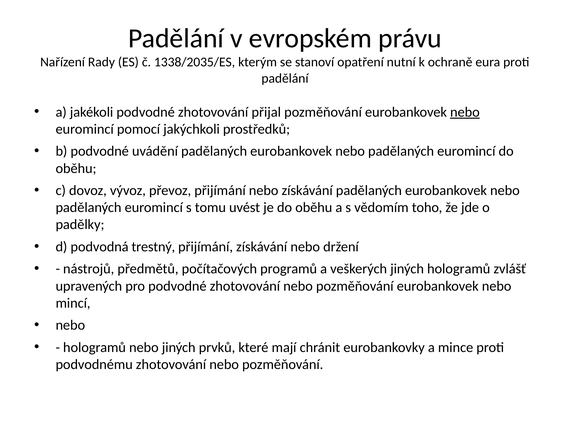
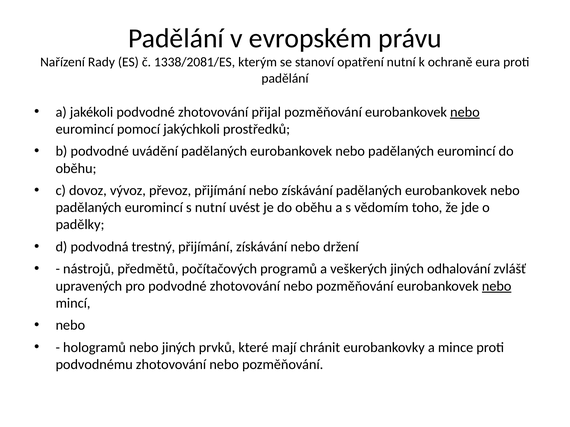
1338/2035/ES: 1338/2035/ES -> 1338/2081/ES (195, 62)
s tomu: tomu -> nutní (210, 208)
jiných hologramů: hologramů -> odhalování (459, 269)
nebo underline: none -> present (497, 286)
